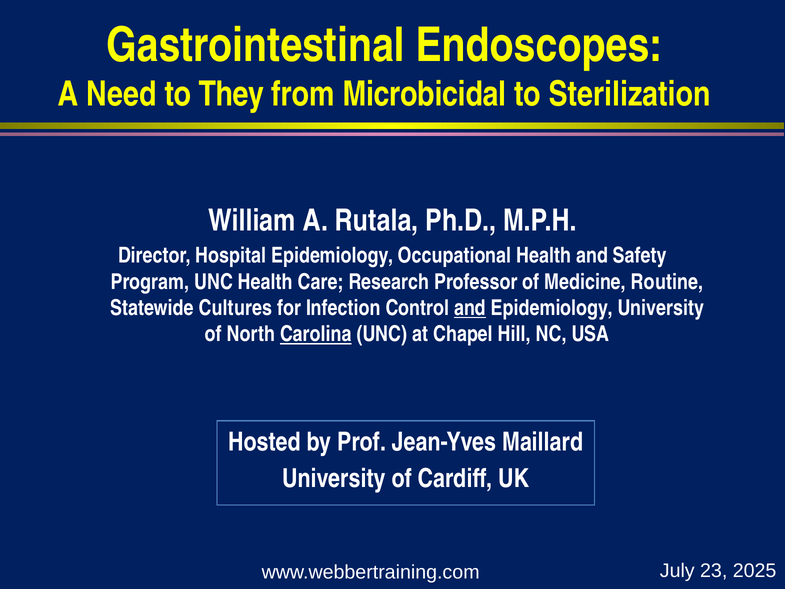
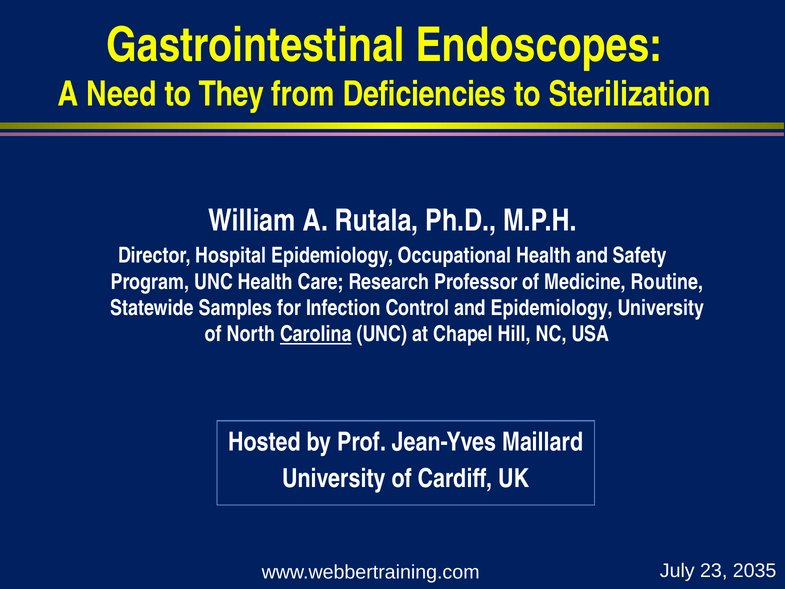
Microbicidal: Microbicidal -> Deficiencies (425, 94)
Cultures: Cultures -> Samples (236, 308)
and underline: present -> none (470, 308)
2025: 2025 -> 2035 (755, 571)
